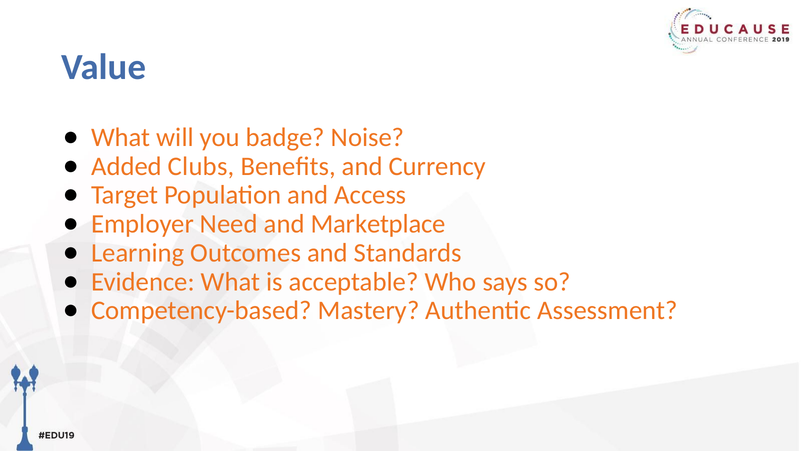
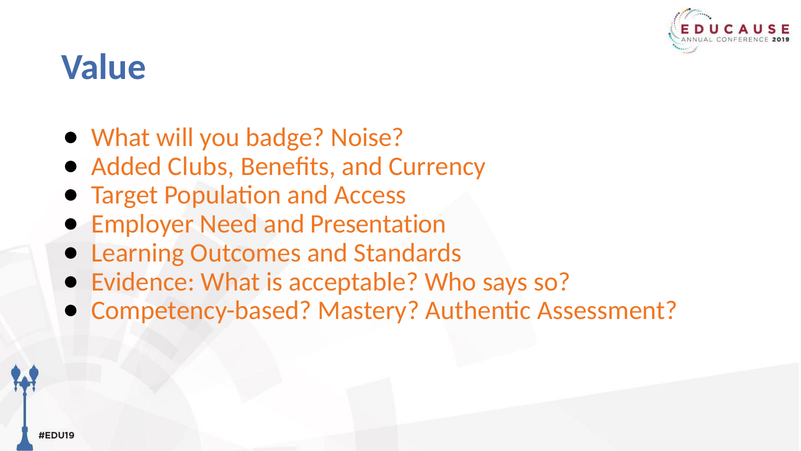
Marketplace: Marketplace -> Presentation (378, 224)
